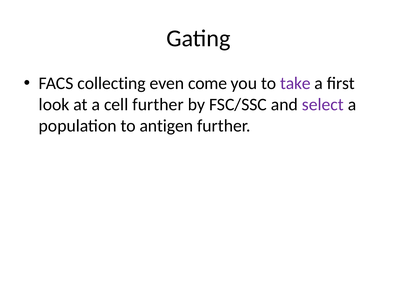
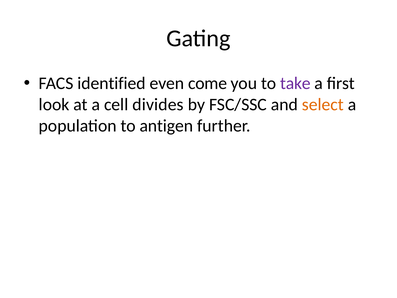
collecting: collecting -> identified (112, 83)
cell further: further -> divides (158, 104)
select colour: purple -> orange (323, 104)
